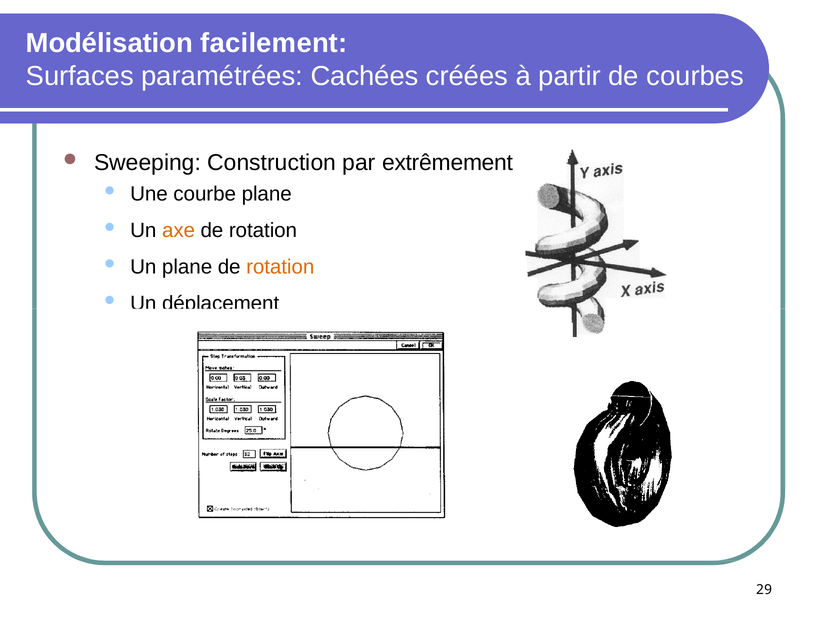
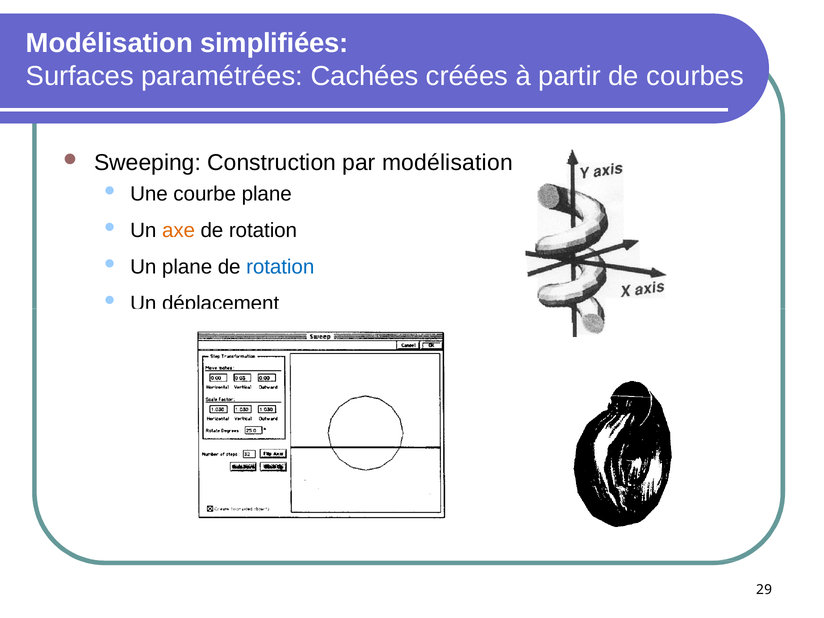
facilement: facilement -> simplifiées (274, 43)
par extrêmement: extrêmement -> modélisation (447, 163)
rotation colour: orange -> blue (280, 267)
